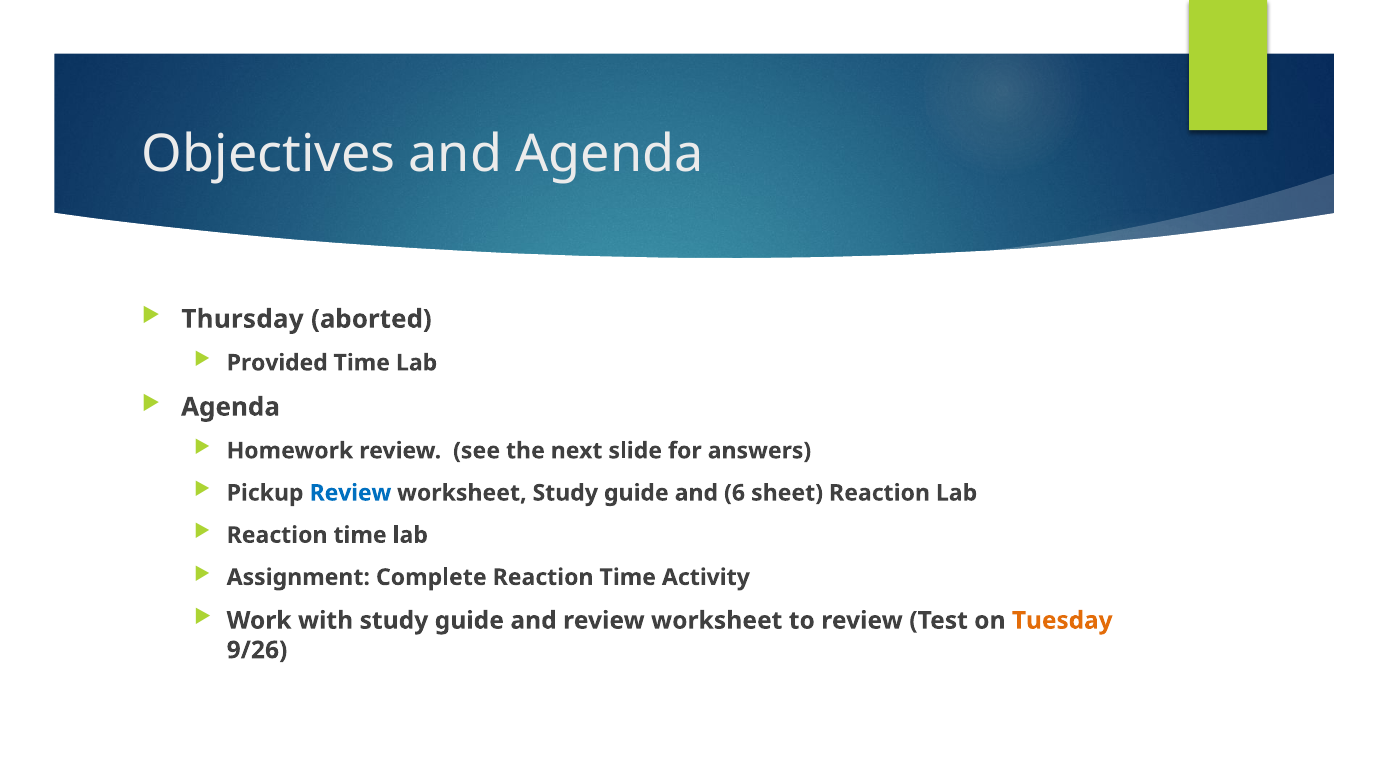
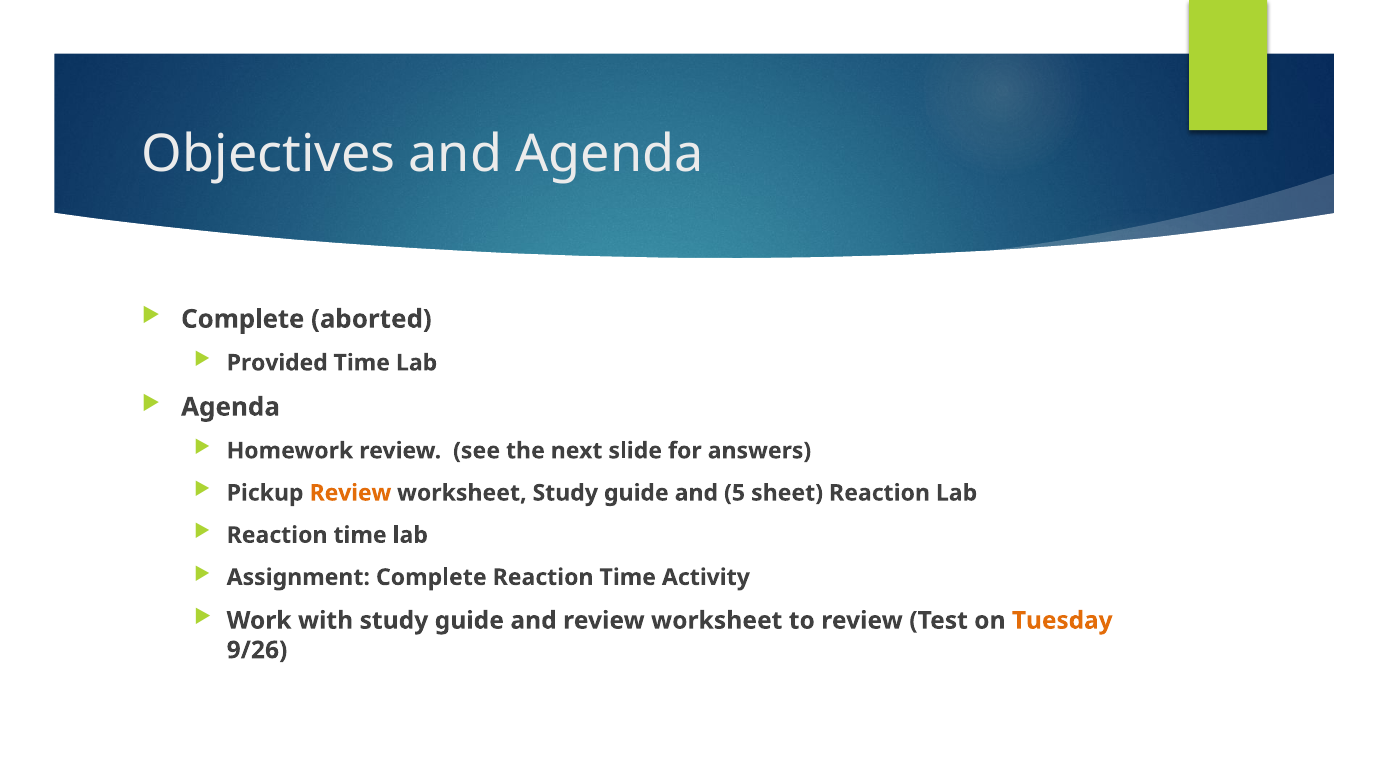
Thursday: Thursday -> Complete (243, 319)
Review colour: blue -> orange (350, 493)
6: 6 -> 5 (735, 493)
